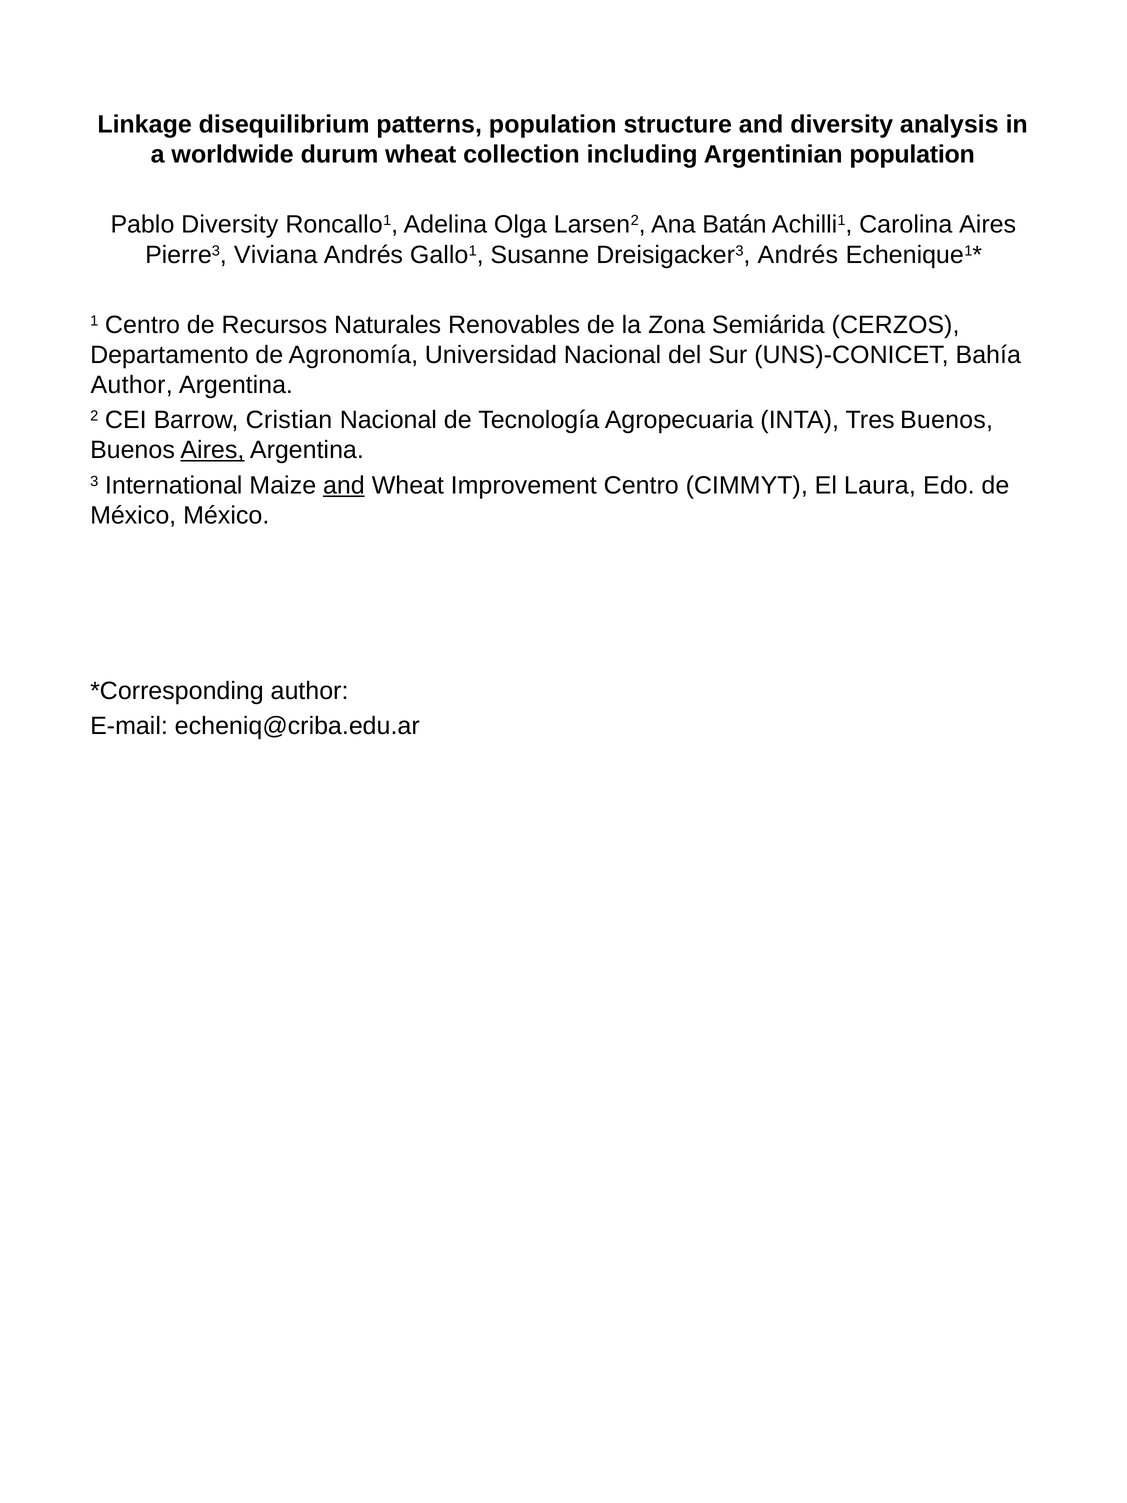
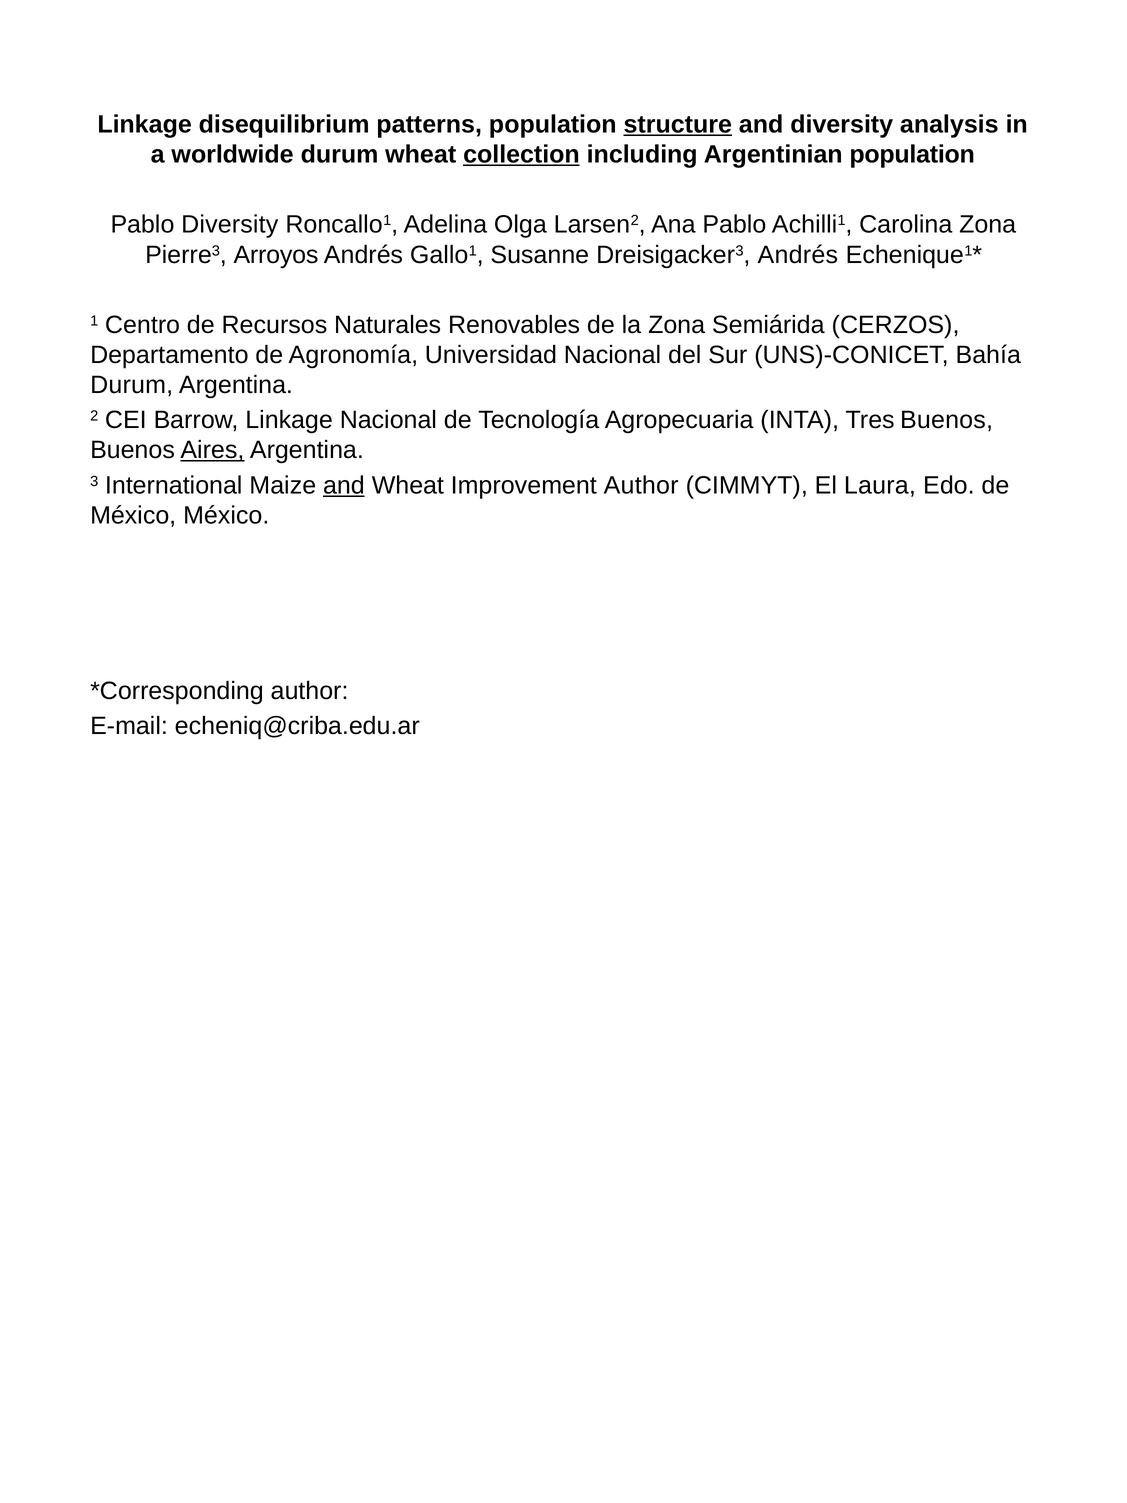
structure underline: none -> present (678, 124)
collection underline: none -> present (521, 154)
Ana Batán: Batán -> Pablo (734, 225)
Carolina Aires: Aires -> Zona (988, 225)
Viviana: Viviana -> Arroyos (276, 255)
Author: Author -> Durum (132, 385)
Barrow Cristian: Cristian -> Linkage (289, 420)
Improvement Centro: Centro -> Author (641, 485)
